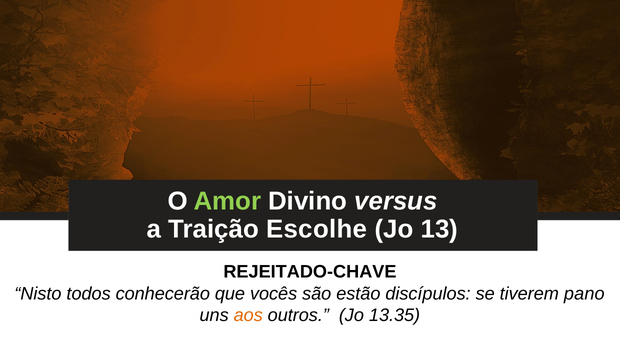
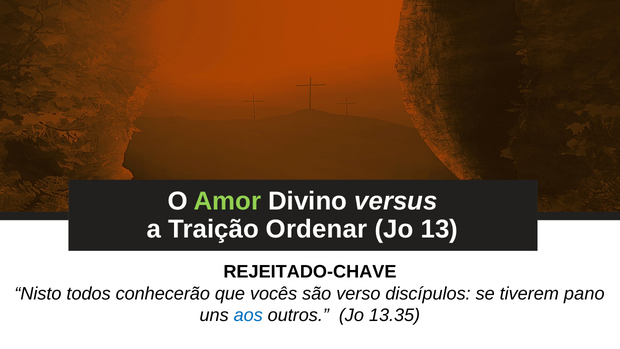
Escolhe: Escolhe -> Ordenar (317, 229)
estão: estão -> verso (358, 294)
aos colour: orange -> blue (248, 315)
